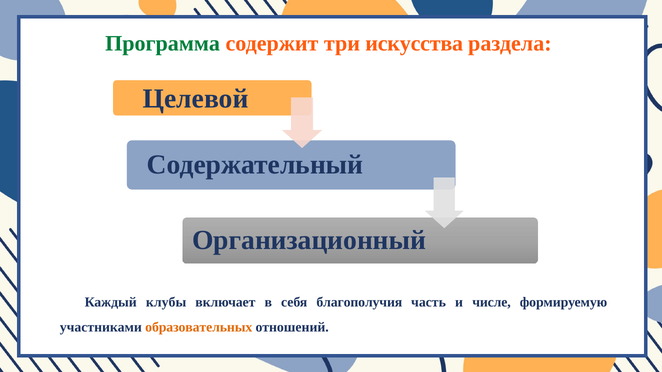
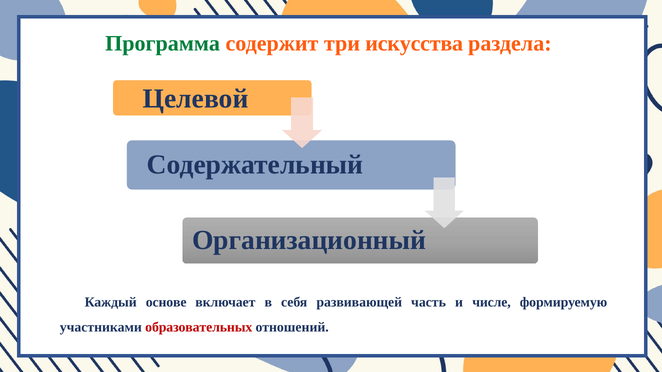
клубы: клубы -> основе (166, 303)
благополучия: благополучия -> развивающей (359, 303)
образовательных colour: orange -> red (199, 327)
